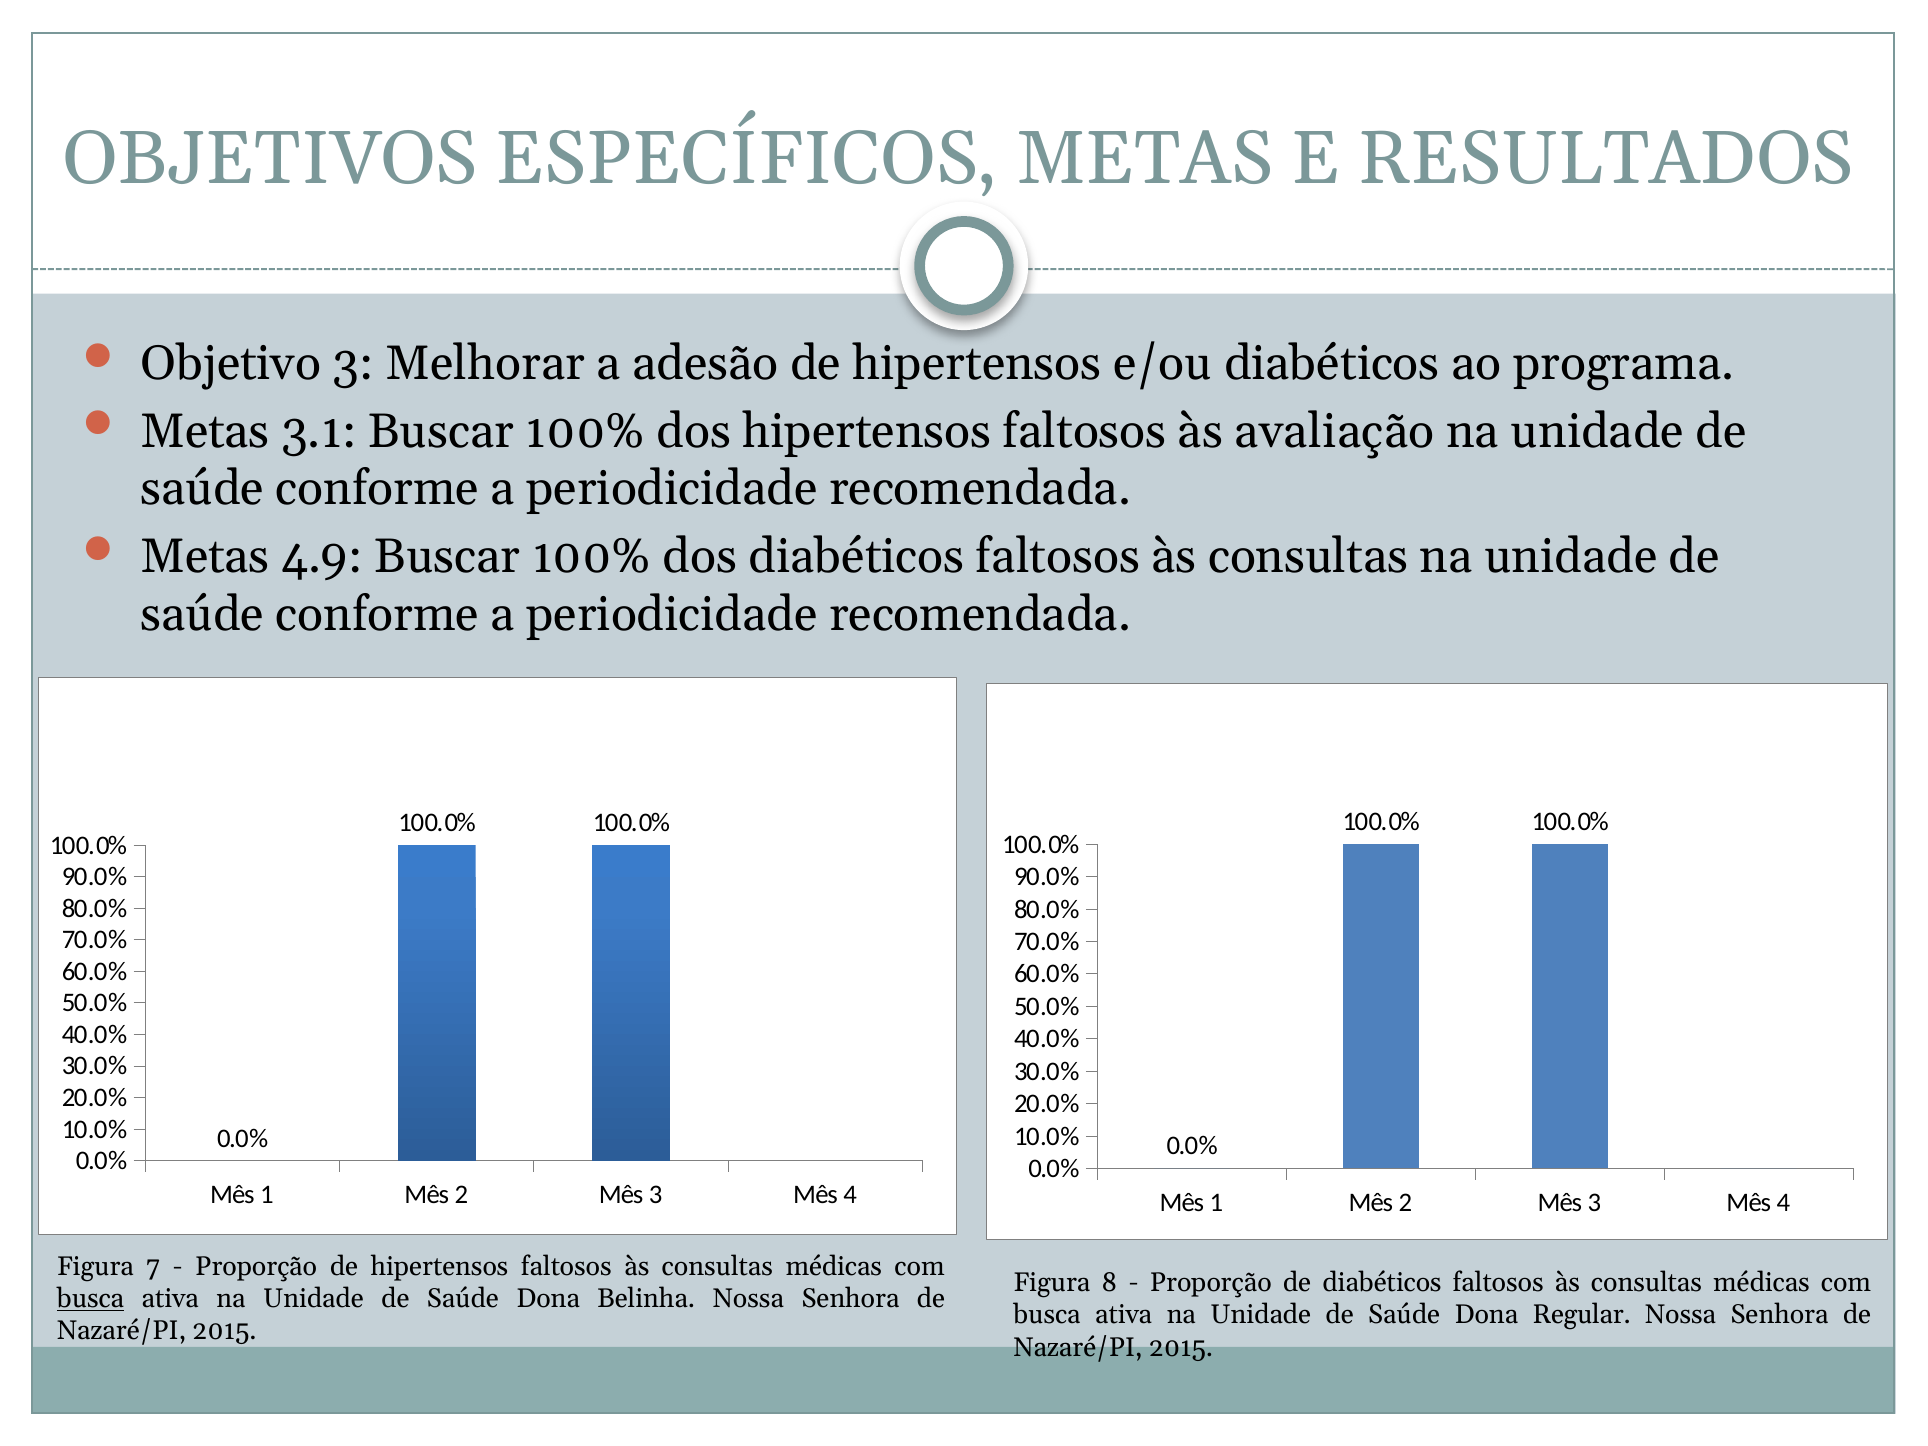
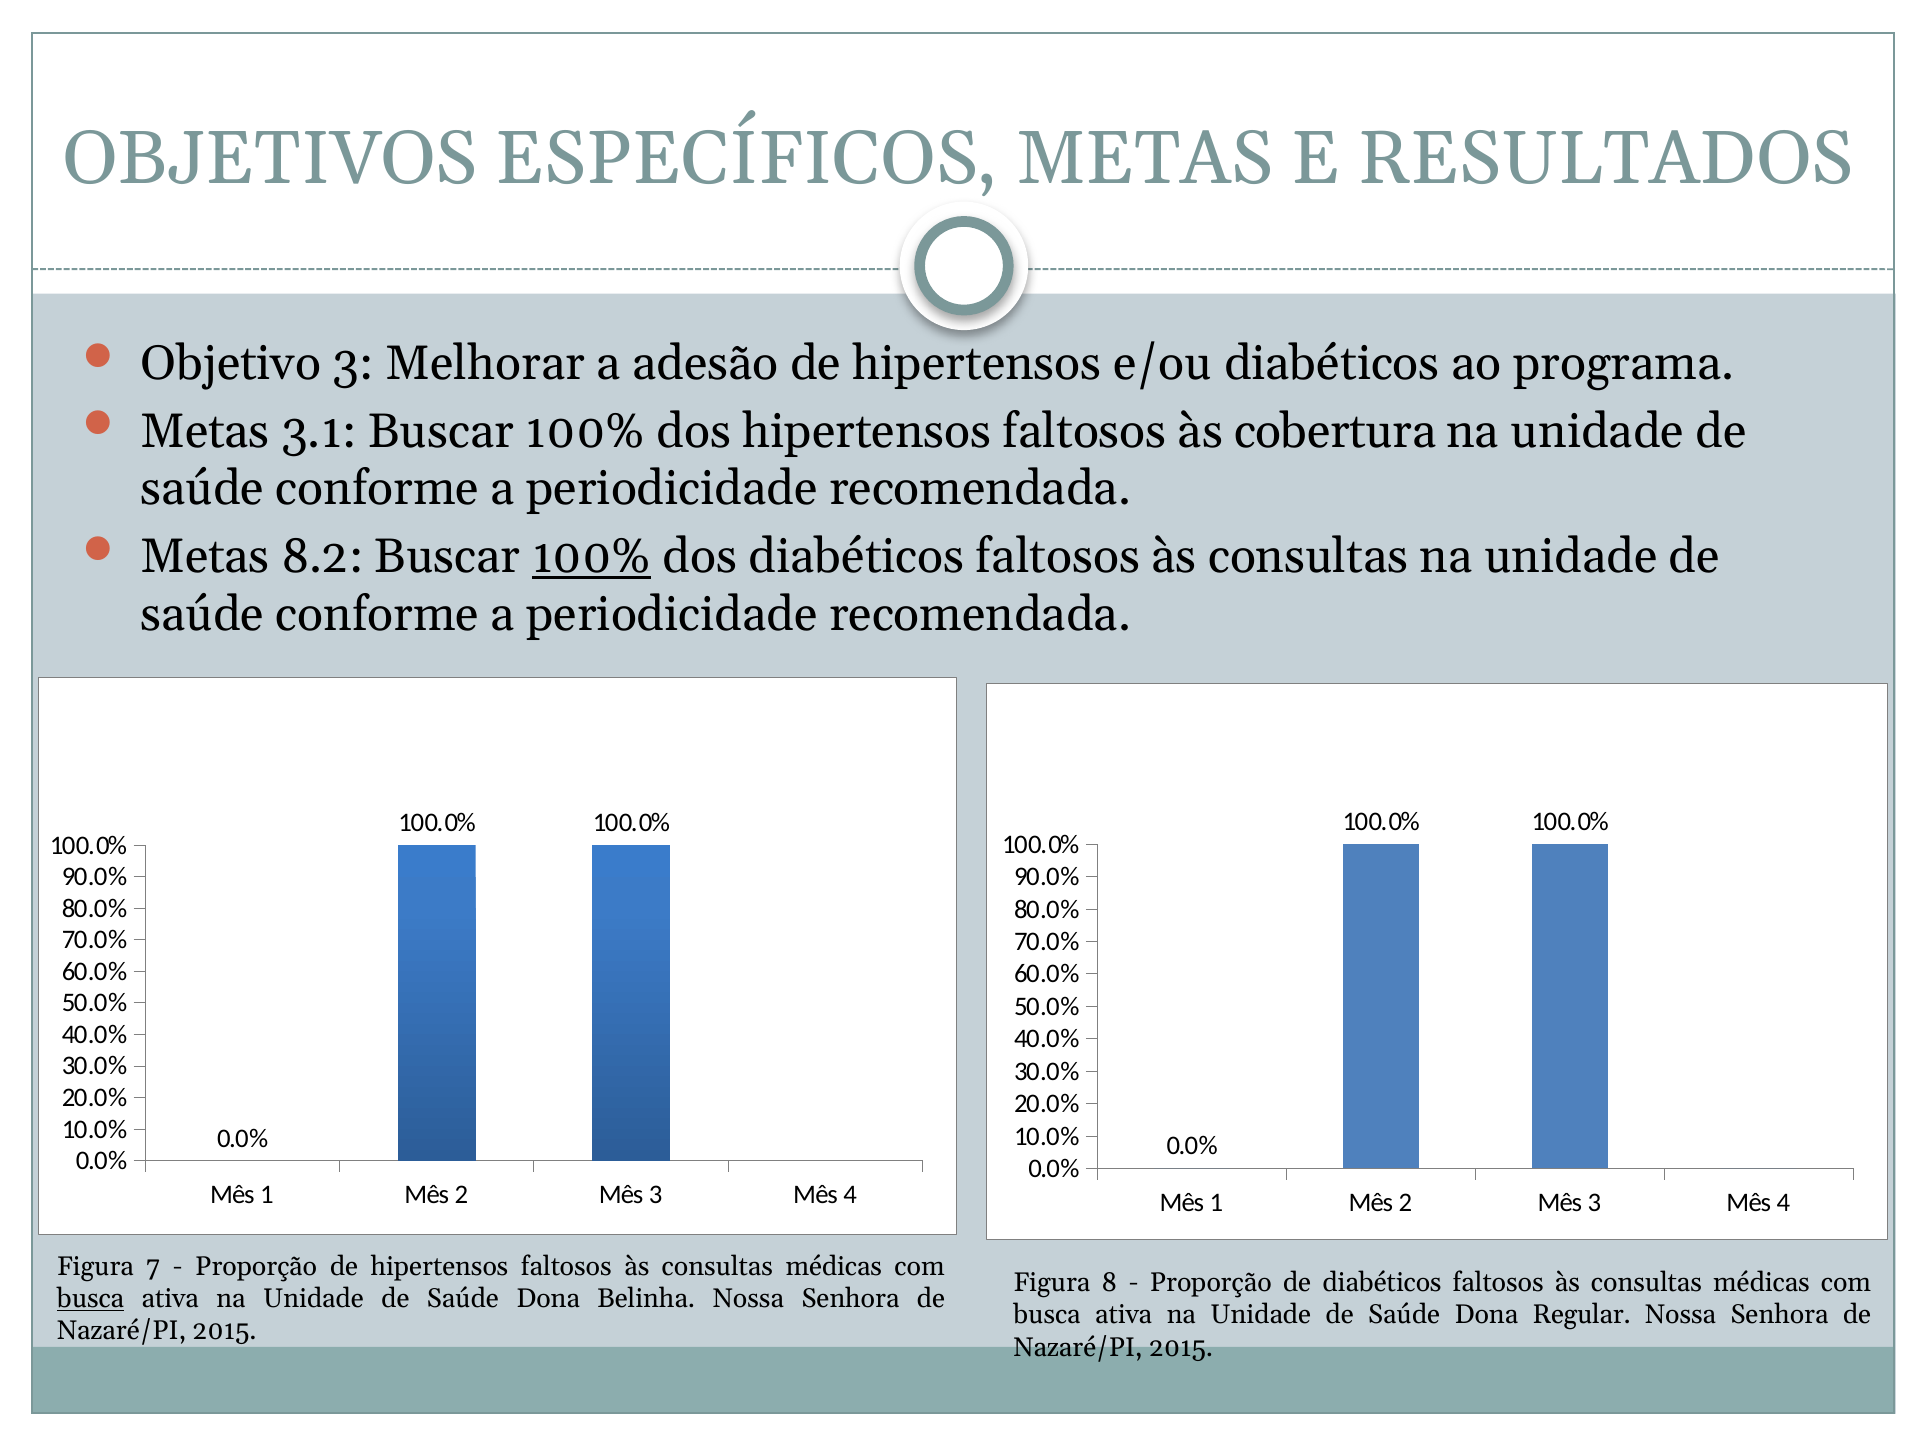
avaliação: avaliação -> cobertura (1335, 431)
4.9: 4.9 -> 8.2 (322, 557)
100% underline: none -> present (592, 557)
